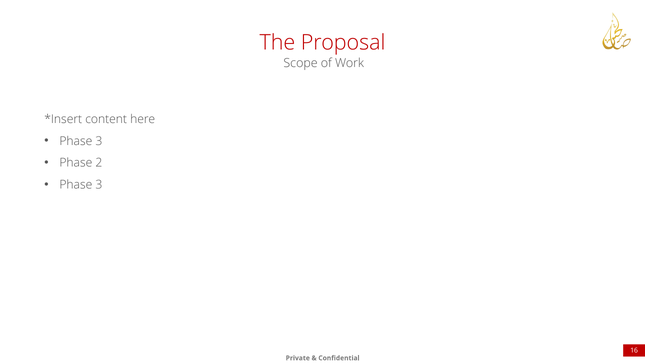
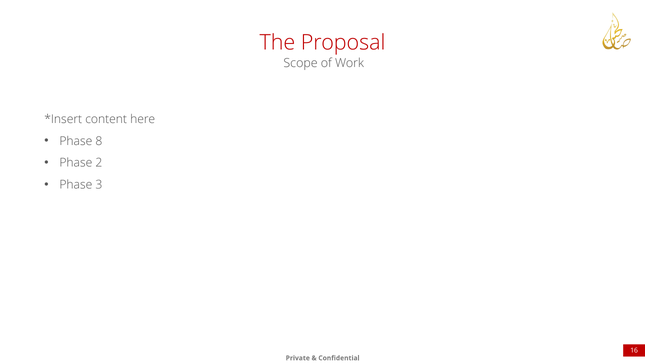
3: 3 -> 8 (99, 141)
